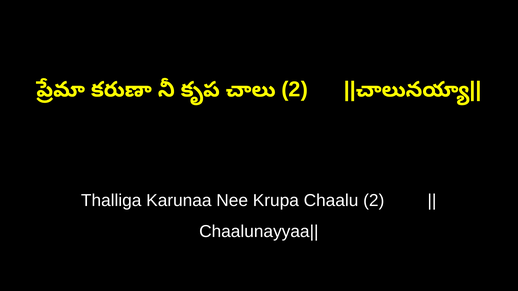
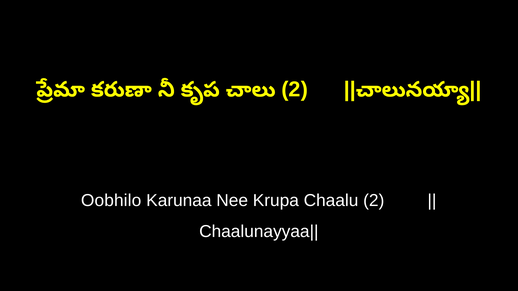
Thalliga: Thalliga -> Oobhilo (111, 201)
